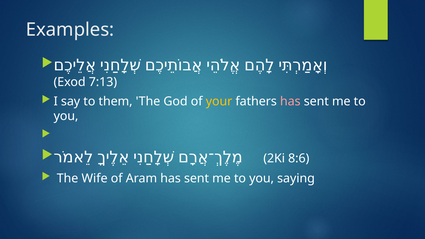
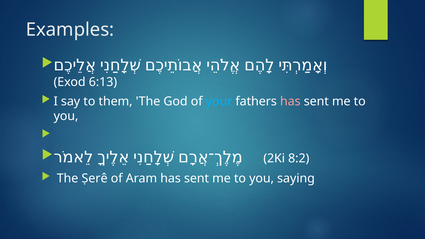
7:13: 7:13 -> 6:13 (103, 82)
your colour: yellow -> light blue (219, 101)
8:6: 8:6 -> 8:2 (299, 158)
Wife: Wife -> Ṣerê (95, 178)
